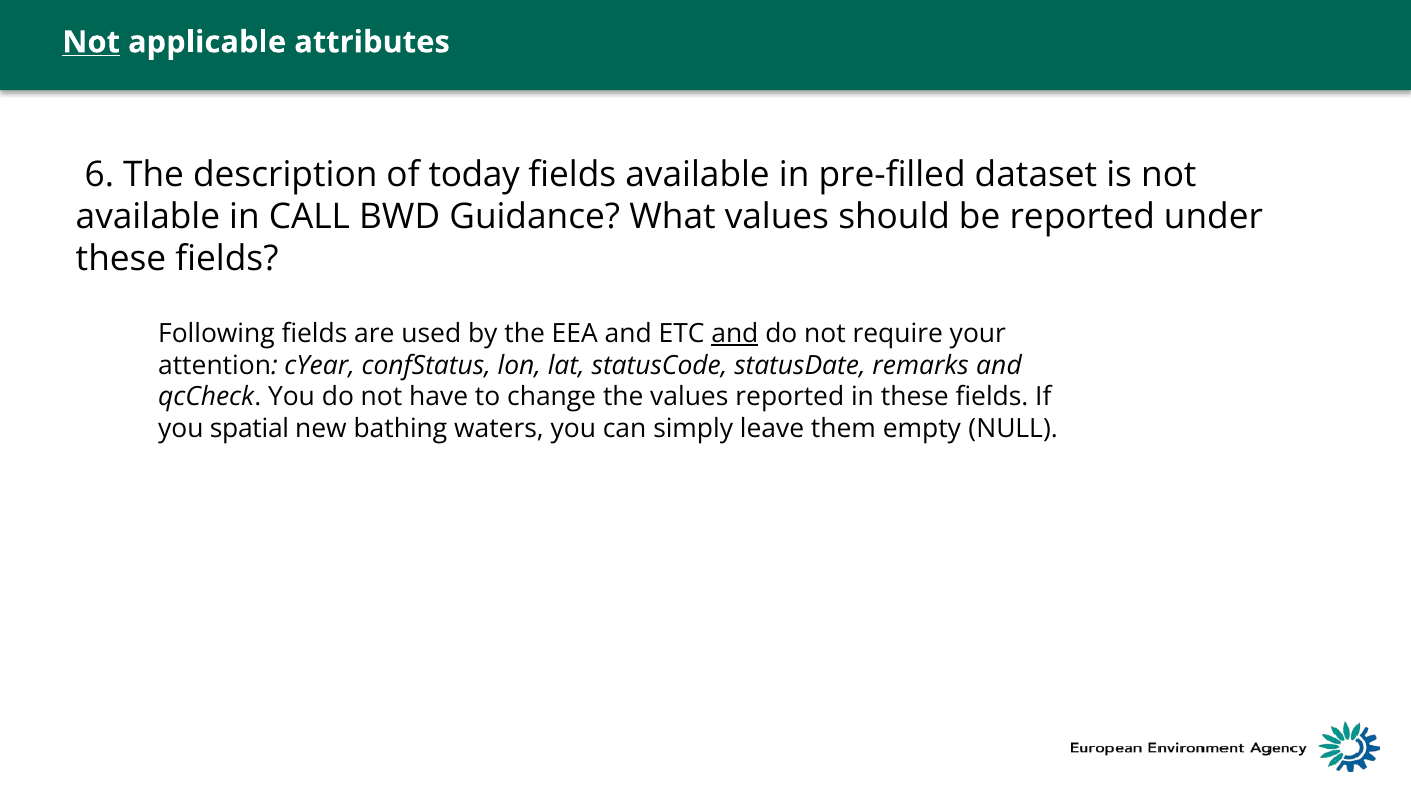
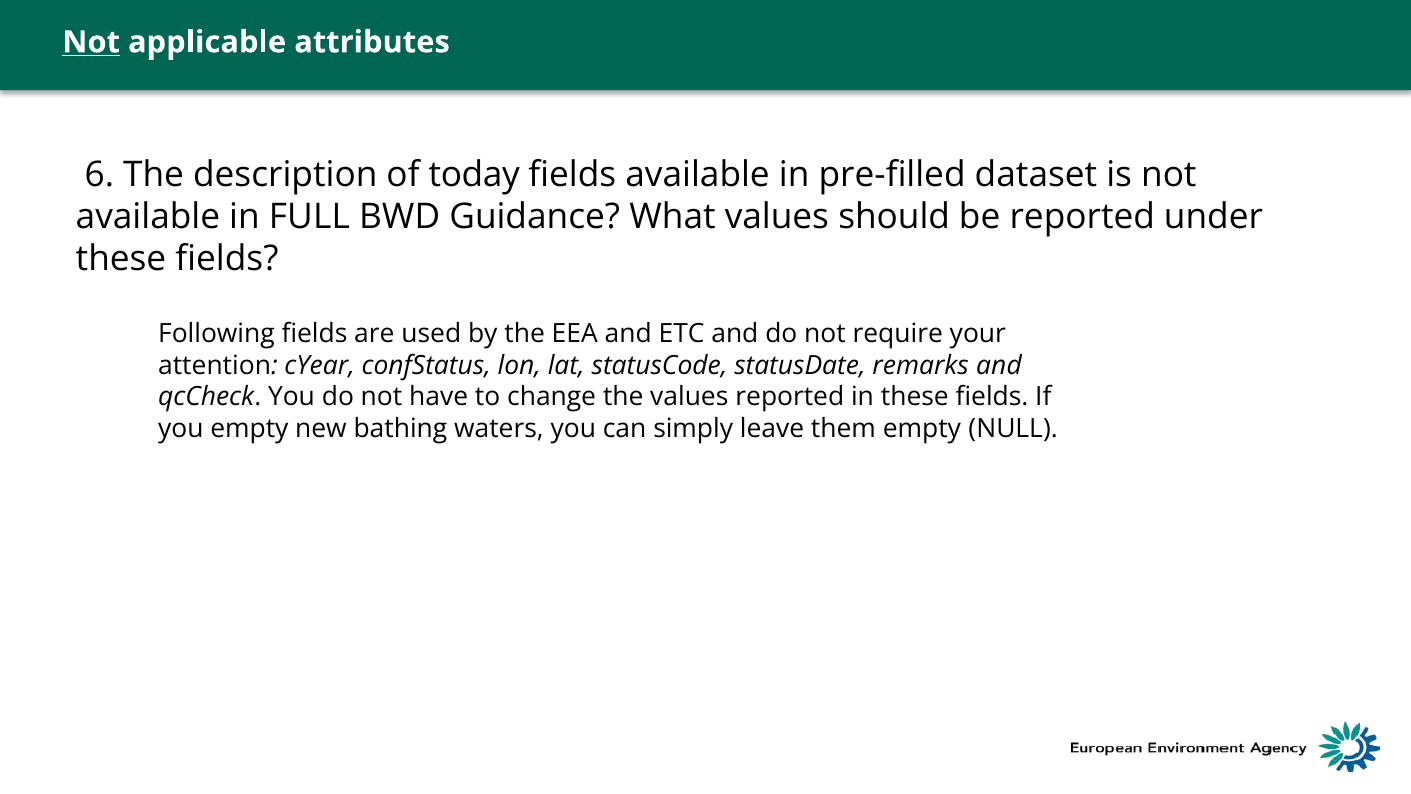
CALL: CALL -> FULL (309, 217)
and underline: present -> none (735, 334)
you spatial: spatial -> empty (249, 429)
